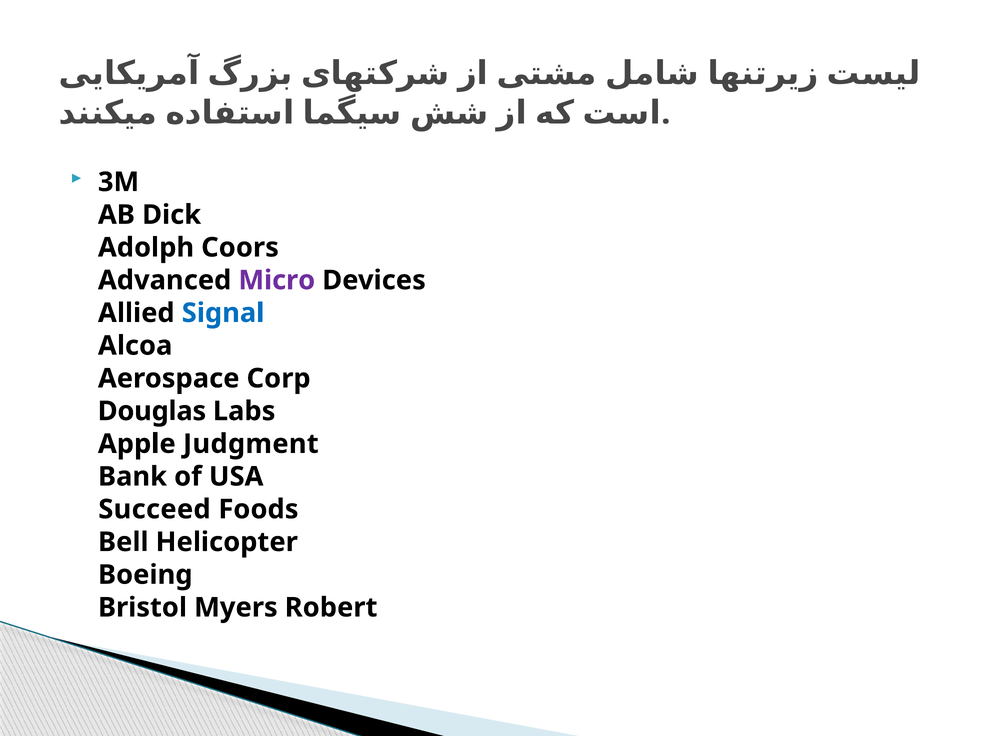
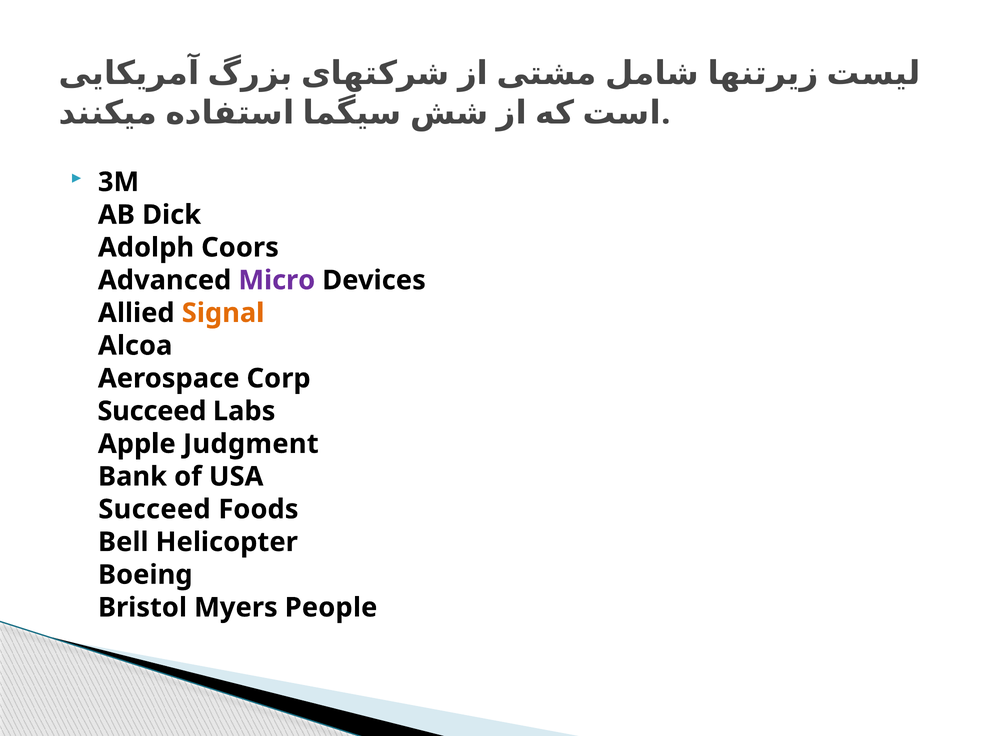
Signal colour: blue -> orange (223, 313)
Douglas: Douglas -> Succeed (152, 411)
Robert: Robert -> People (331, 607)
